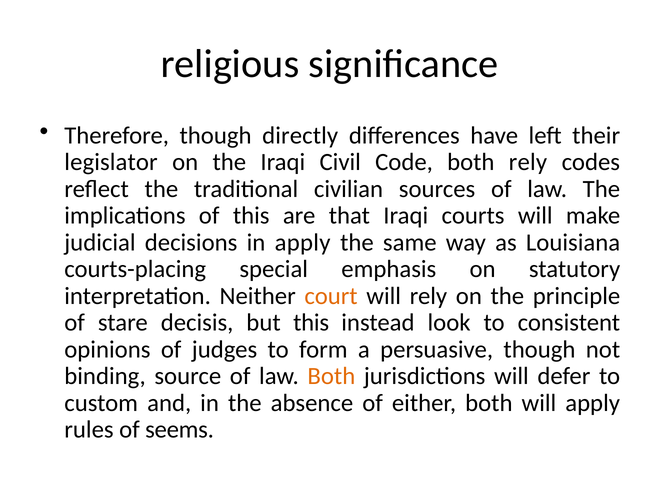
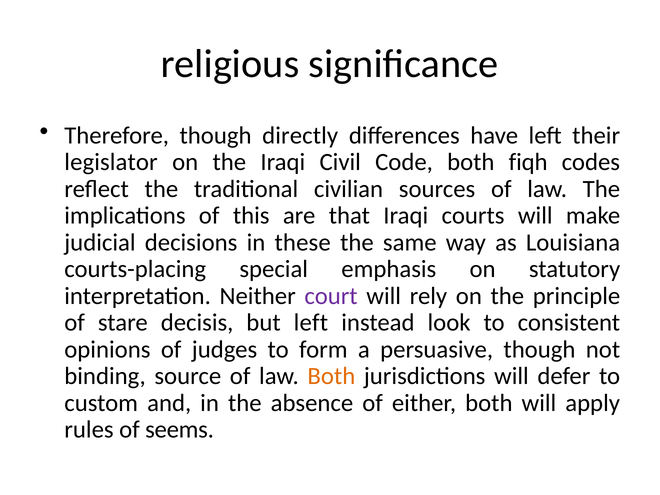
both rely: rely -> fiqh (528, 162)
in apply: apply -> these (303, 242)
court colour: orange -> purple (331, 296)
but this: this -> left (311, 323)
